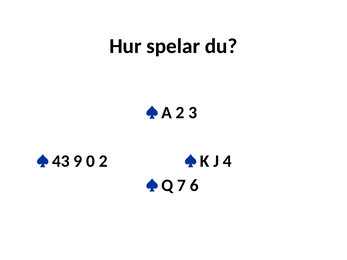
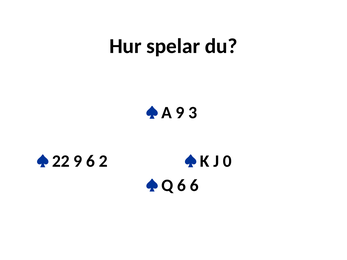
A 2: 2 -> 9 (180, 113)
43: 43 -> 22 (61, 161)
9 0: 0 -> 6 (91, 161)
4: 4 -> 0 (227, 161)
Q 7: 7 -> 6 (181, 186)
